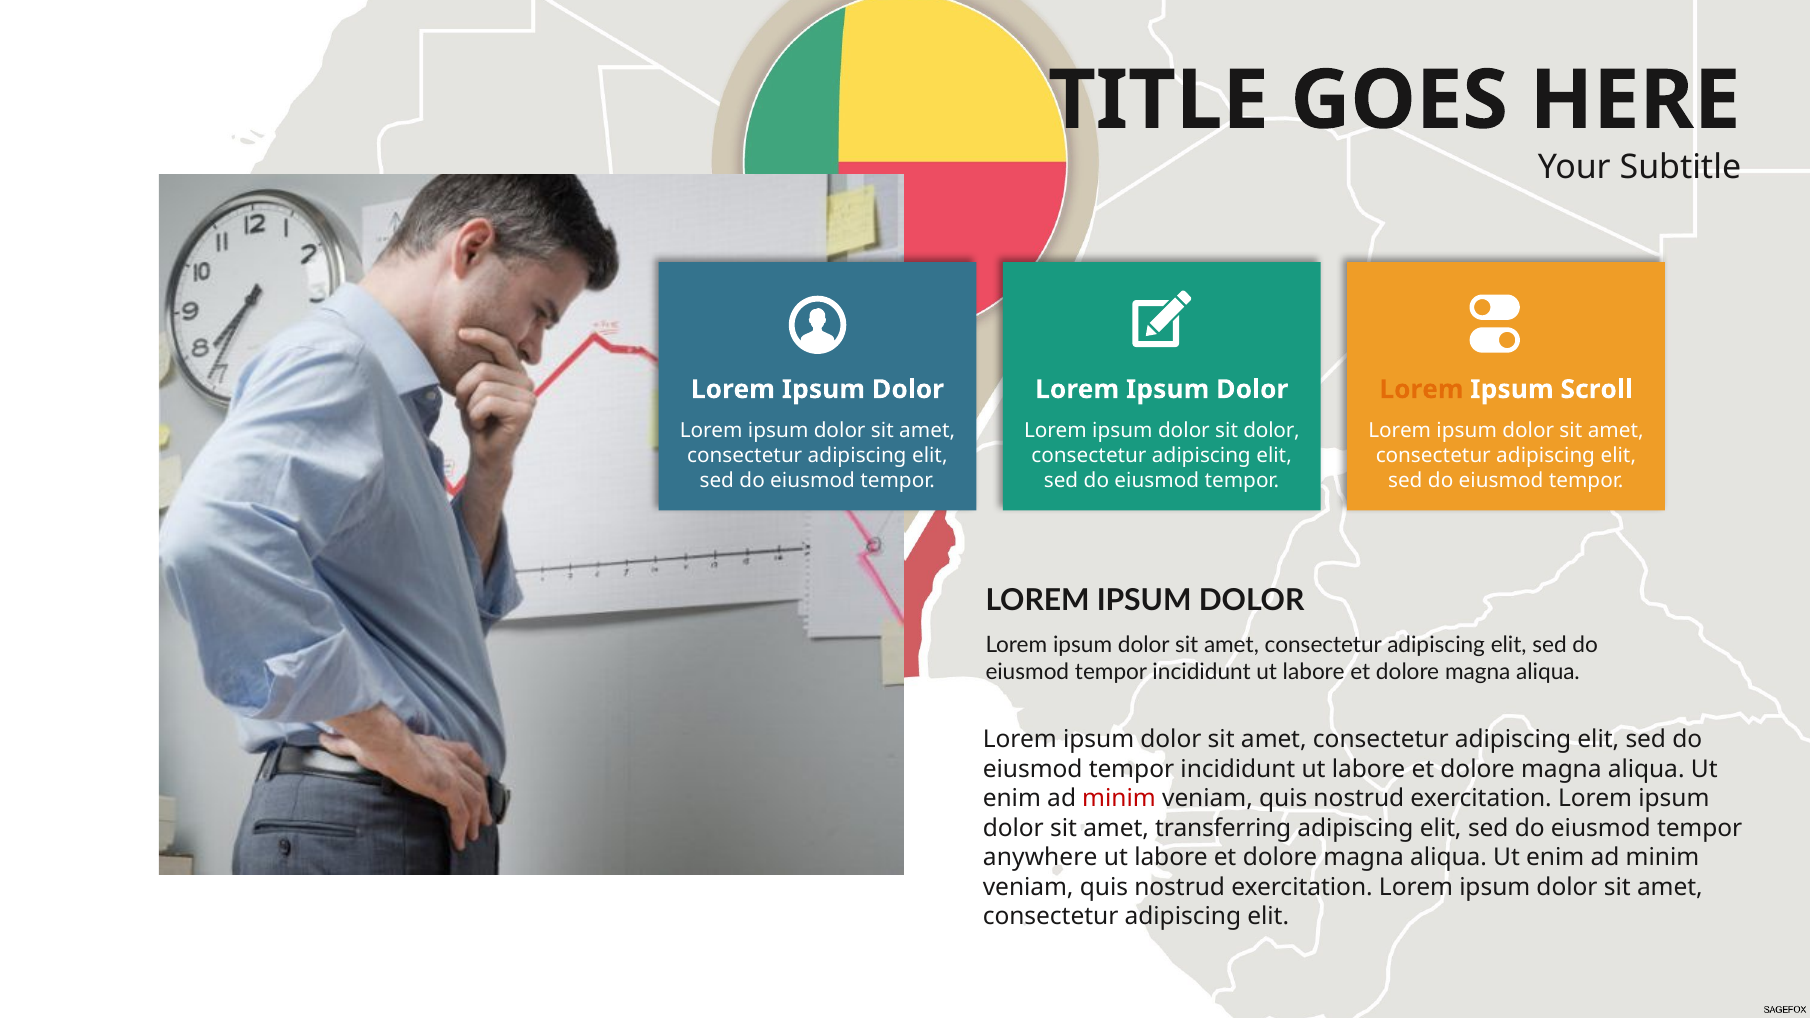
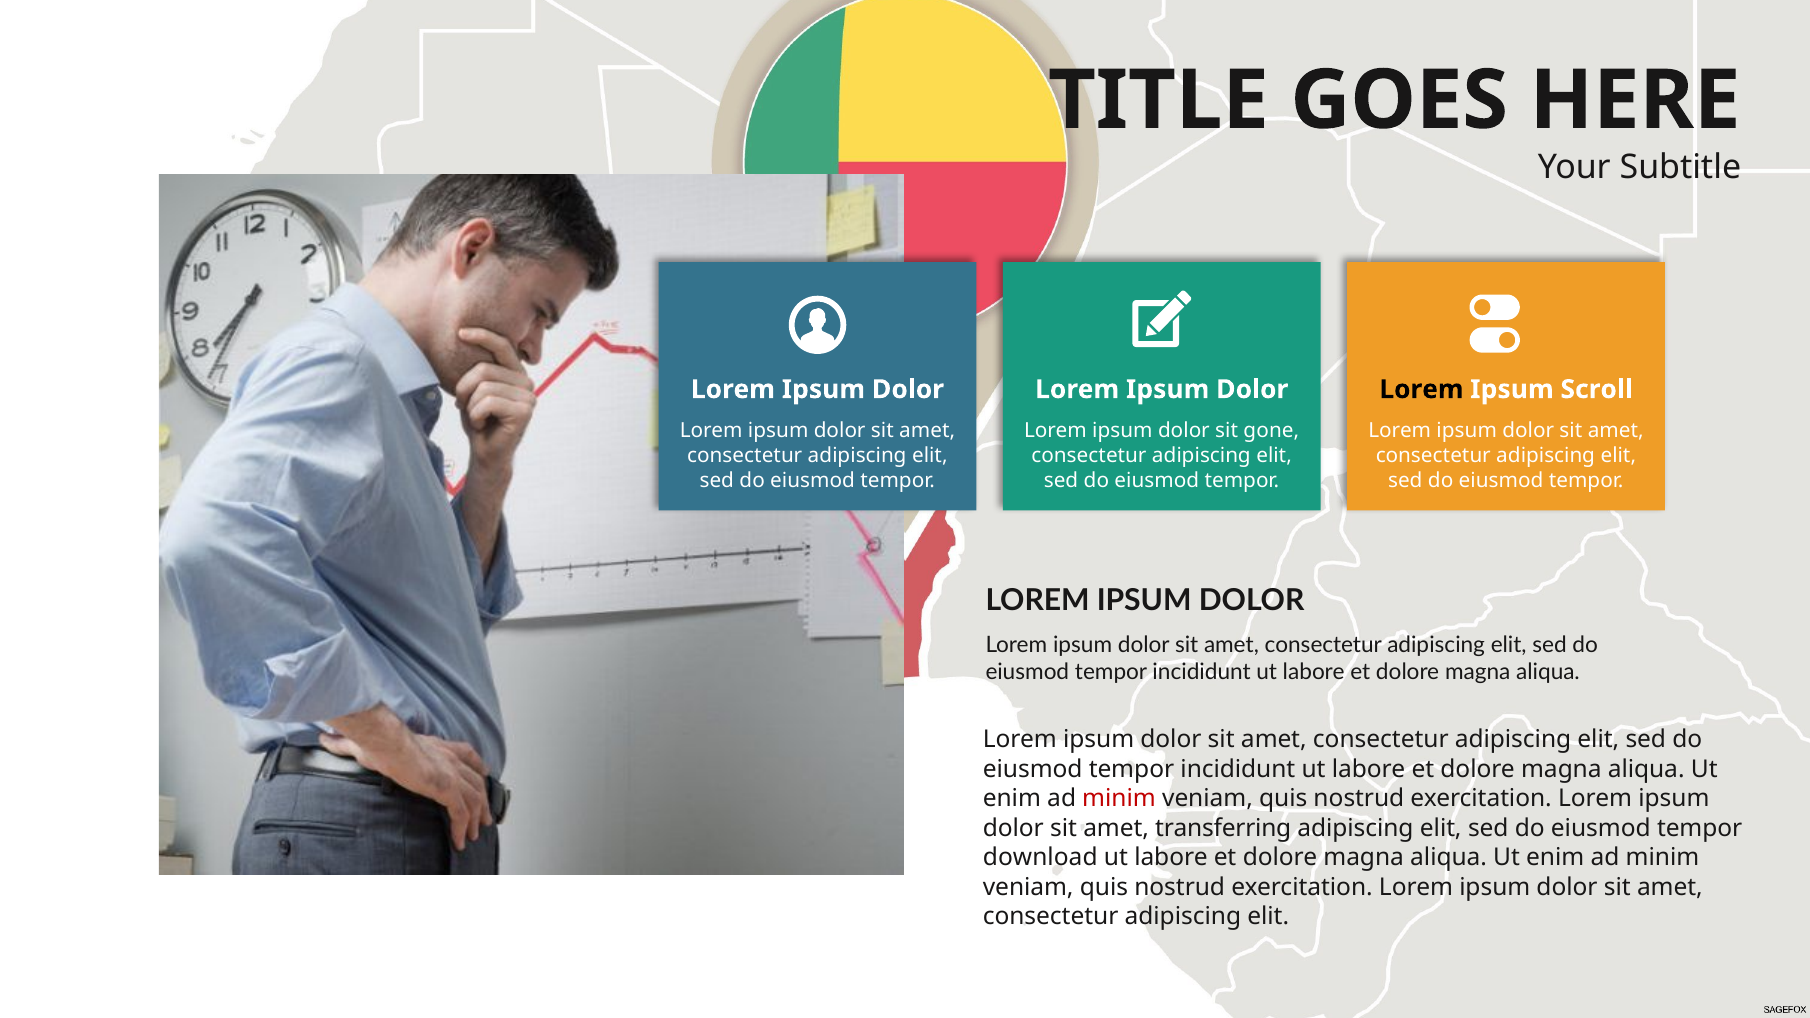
Lorem colour: orange -> black (1421, 389)
sit dolor: dolor -> gone (1271, 431)
anywhere: anywhere -> download (1040, 858)
